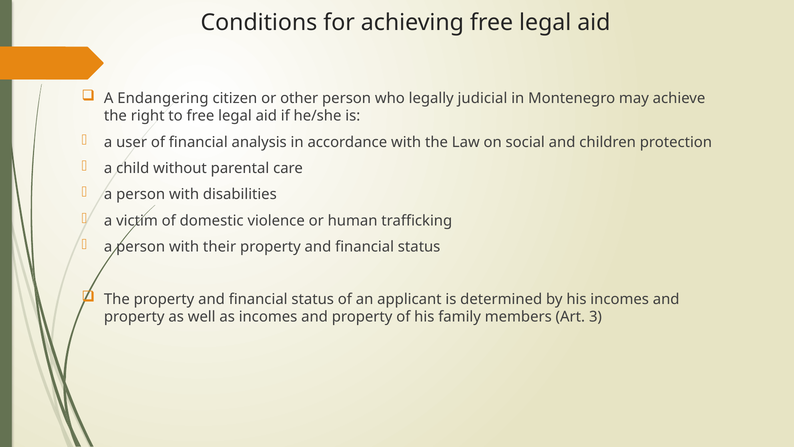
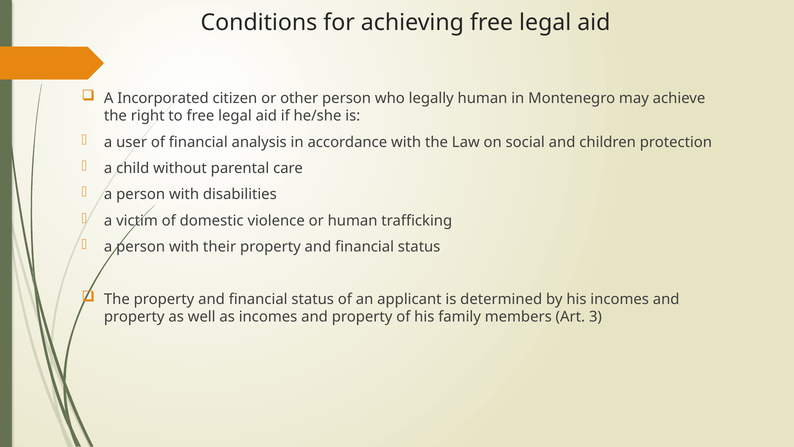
Endangering: Endangering -> Incorporated (163, 98)
legally judicial: judicial -> human (483, 98)
